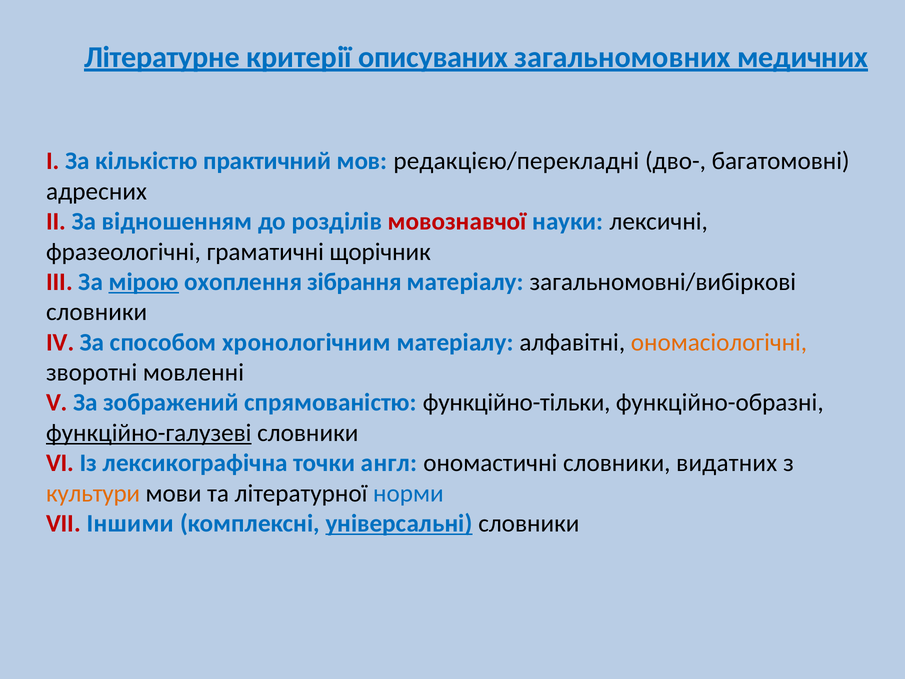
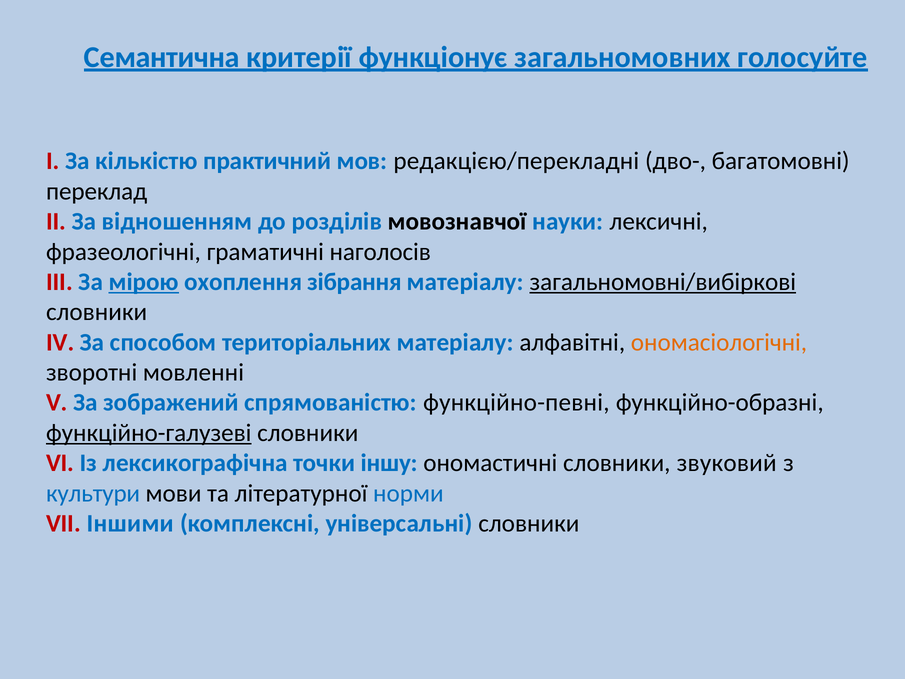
Літературне: Літературне -> Семантична (162, 57)
описуваних: описуваних -> функціонує (433, 57)
медичних: медичних -> голосуйте (802, 57)
адресних: адресних -> переклад (97, 191)
мовознавчої colour: red -> black (457, 221)
щорічник: щорічник -> наголосів (380, 252)
загальномовні/вибіркові underline: none -> present (663, 282)
хронологічним: хронологічним -> територіальних (307, 342)
функційно-тільки: функційно-тільки -> функційно-певні (516, 403)
англ: англ -> іншу (389, 463)
видатних: видатних -> звуковий (727, 463)
культури colour: orange -> blue (93, 493)
універсальні underline: present -> none (399, 523)
